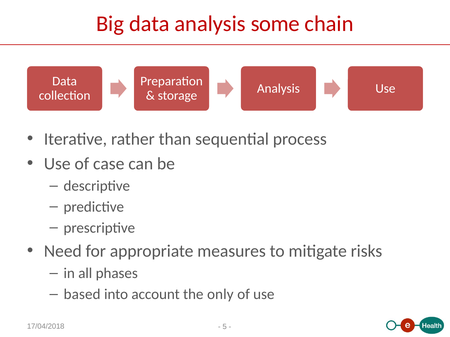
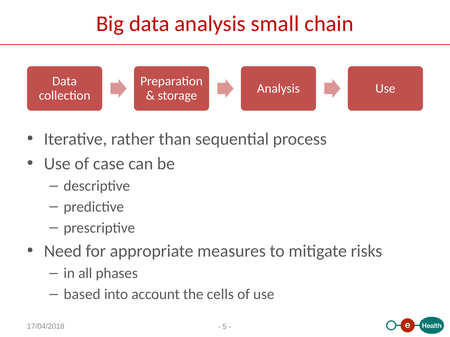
some: some -> small (275, 24)
only: only -> cells (220, 295)
